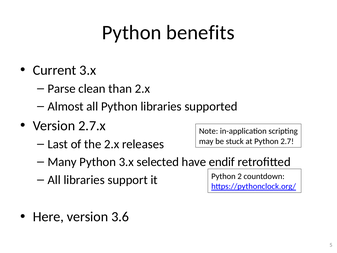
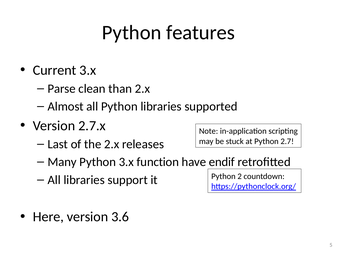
benefits: benefits -> features (201, 33)
selected: selected -> function (158, 162)
